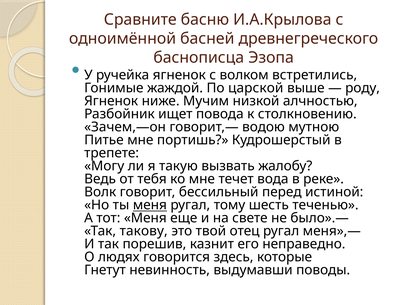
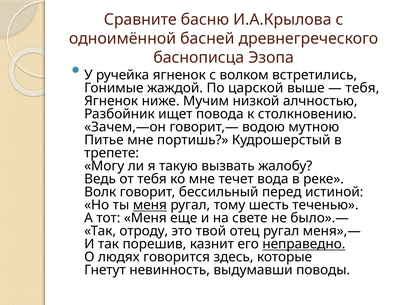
роду: роду -> тебя (362, 88)
такову: такову -> отроду (144, 231)
неправедно underline: none -> present (304, 244)
